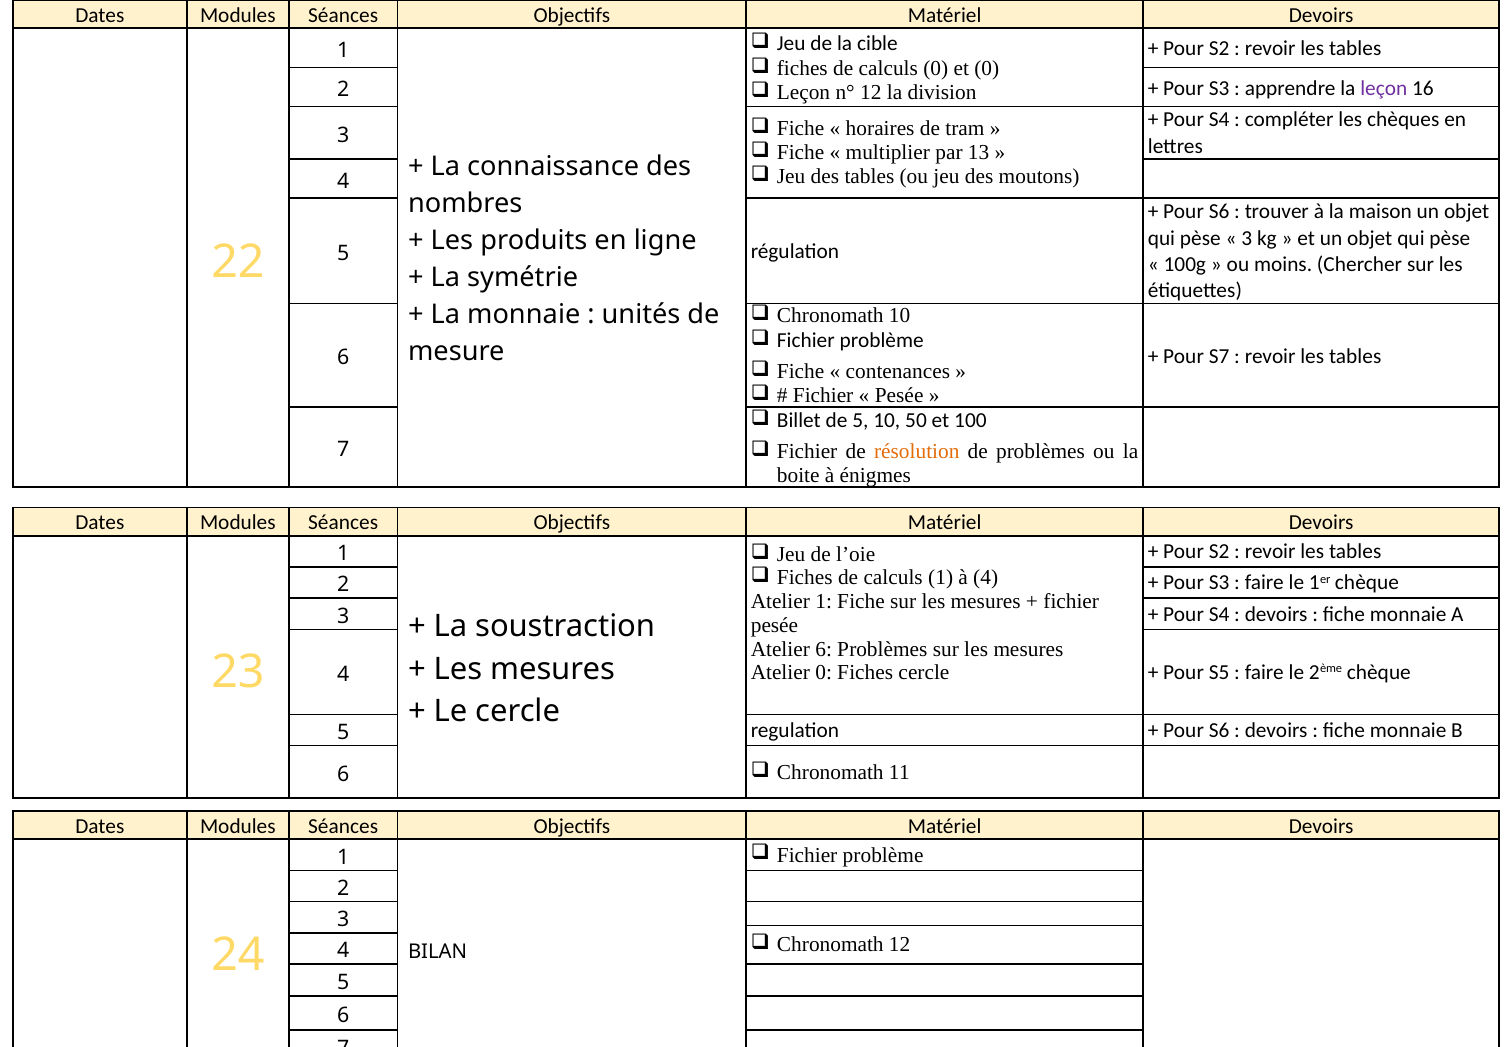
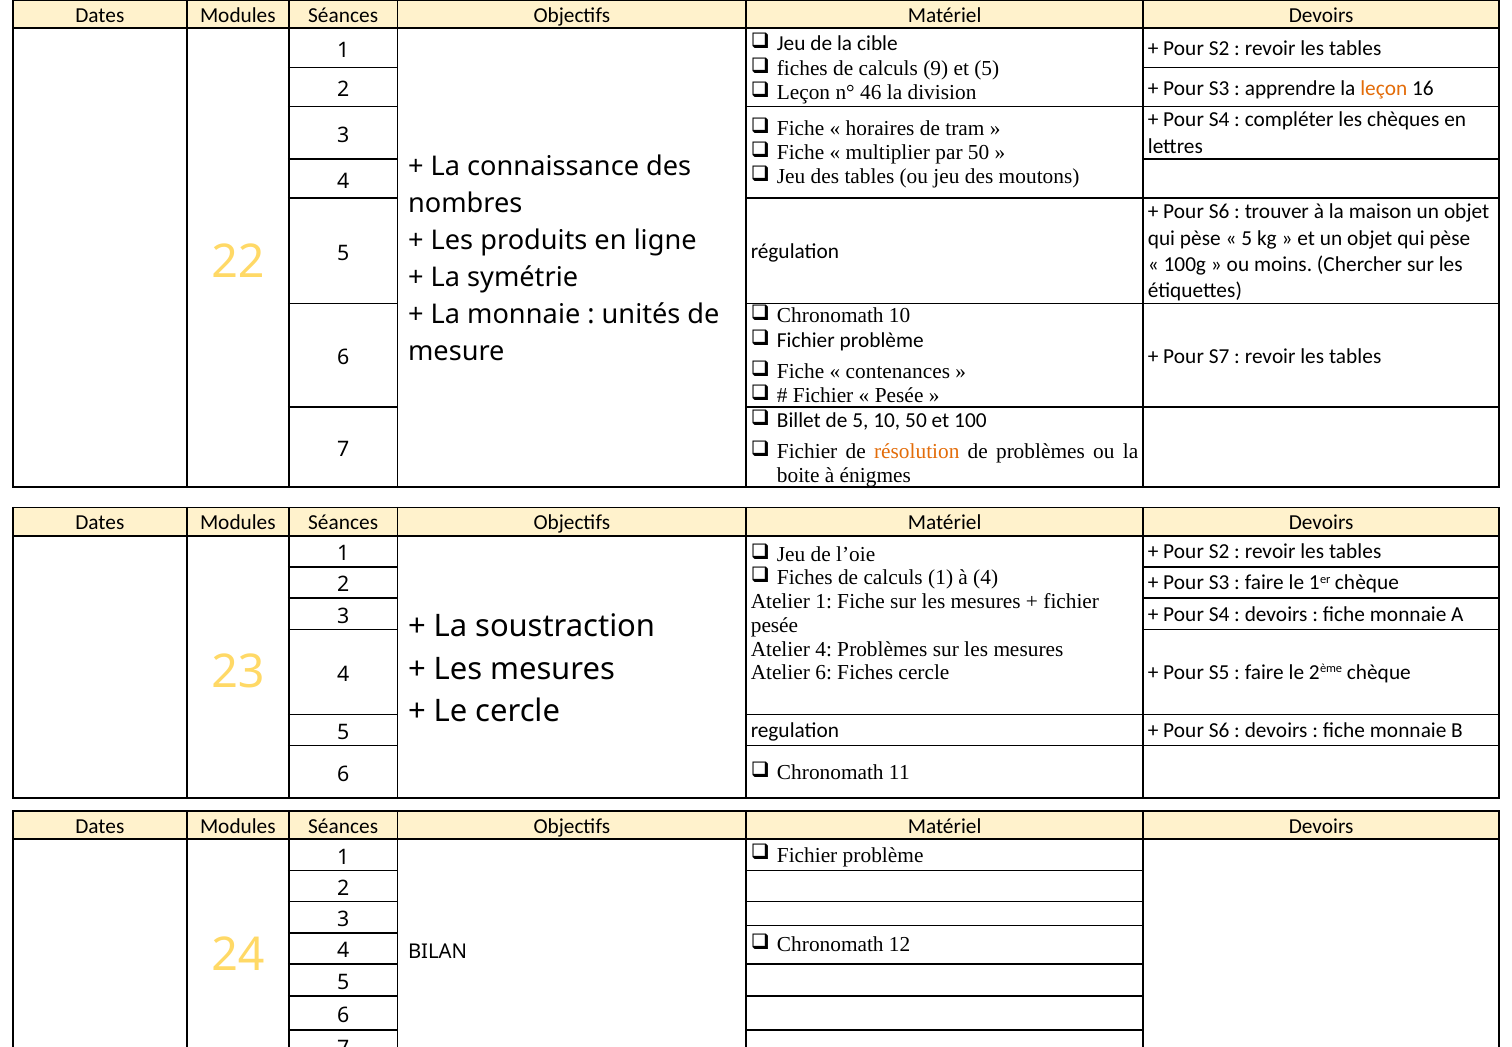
calculs 0: 0 -> 9 (936, 69)
et 0: 0 -> 5 (987, 69)
n° 12: 12 -> 46 (871, 92)
leçon colour: purple -> orange (1384, 88)
par 13: 13 -> 50 (979, 152)
3: 3 -> 5 (1247, 238)
Atelier 6: 6 -> 4 (824, 649)
Atelier 0: 0 -> 6 (824, 673)
